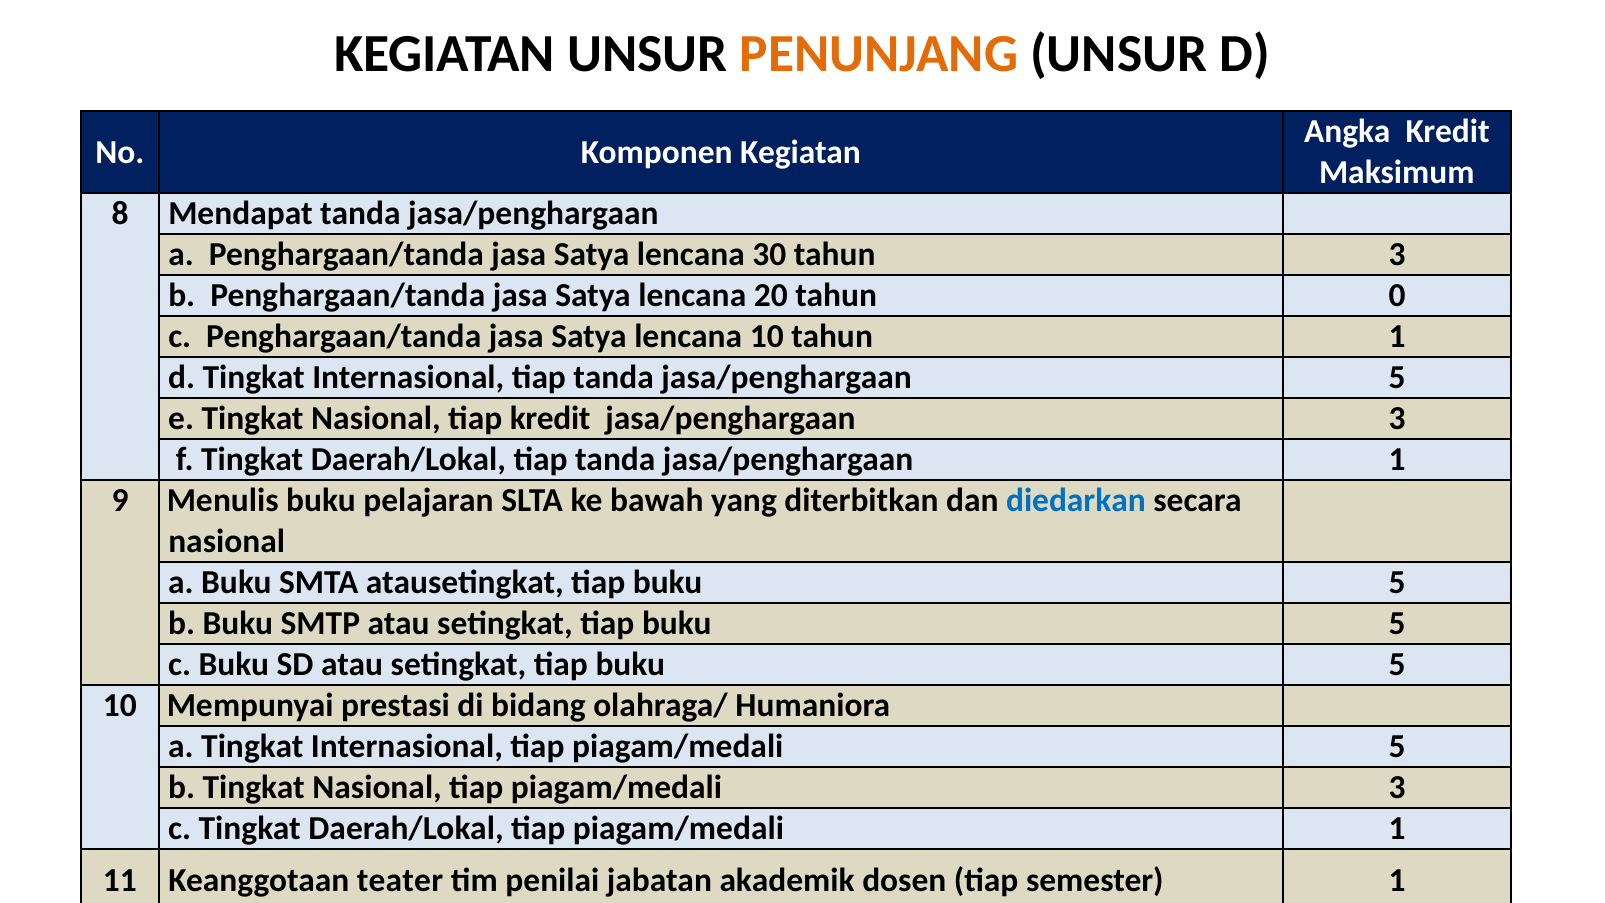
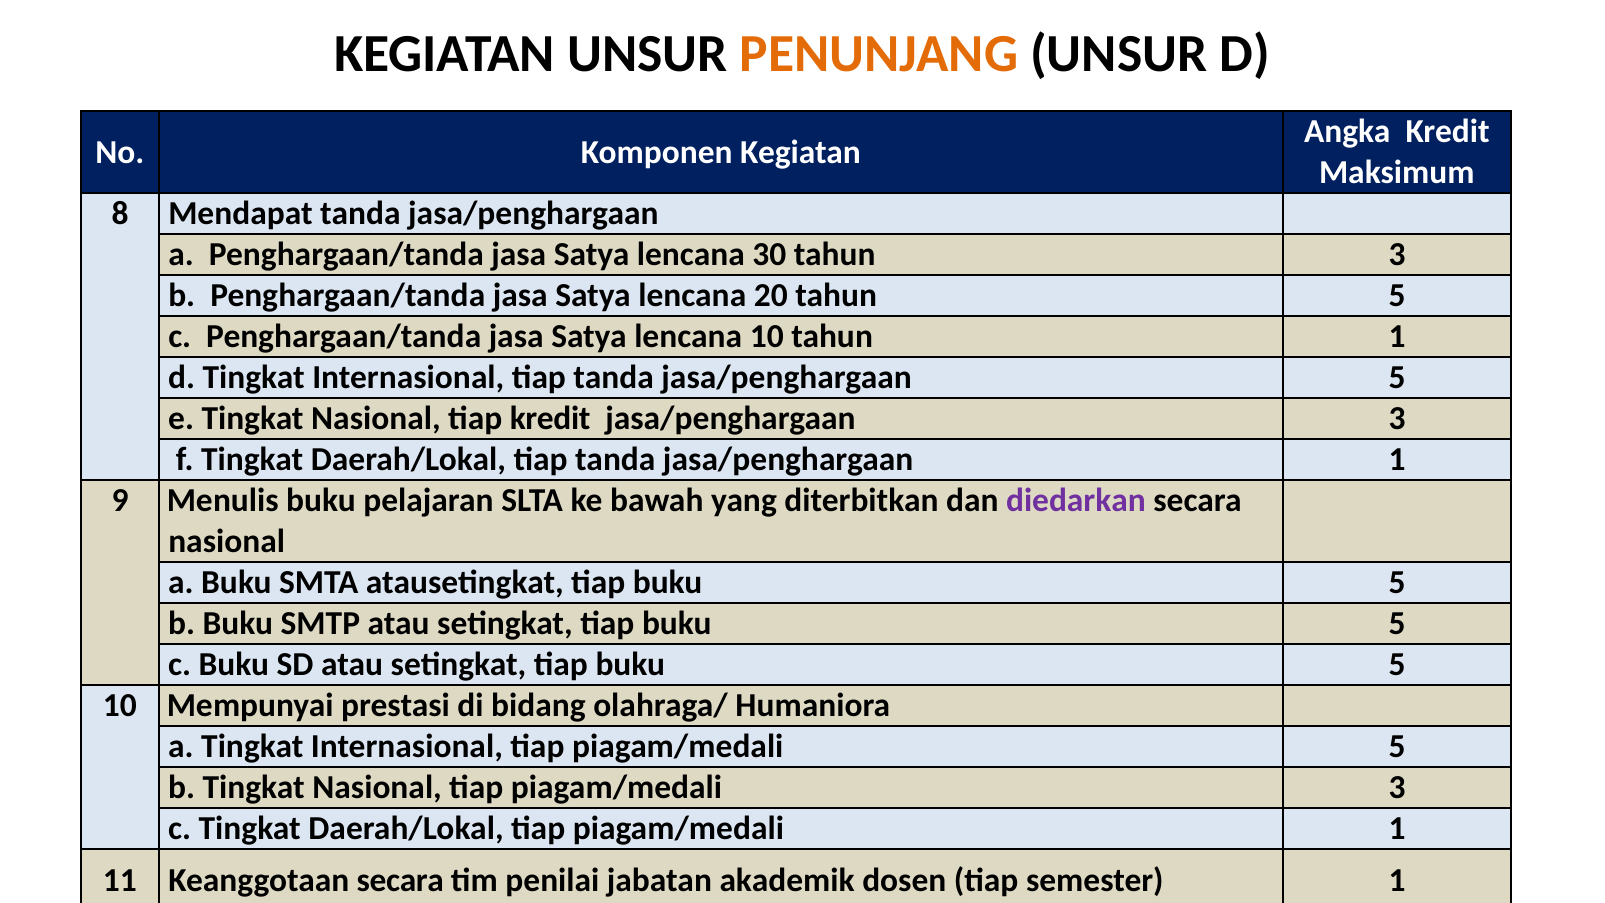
tahun 0: 0 -> 5 (1397, 296)
diedarkan colour: blue -> purple (1076, 501)
Keanggotaan teater: teater -> secara (400, 881)
